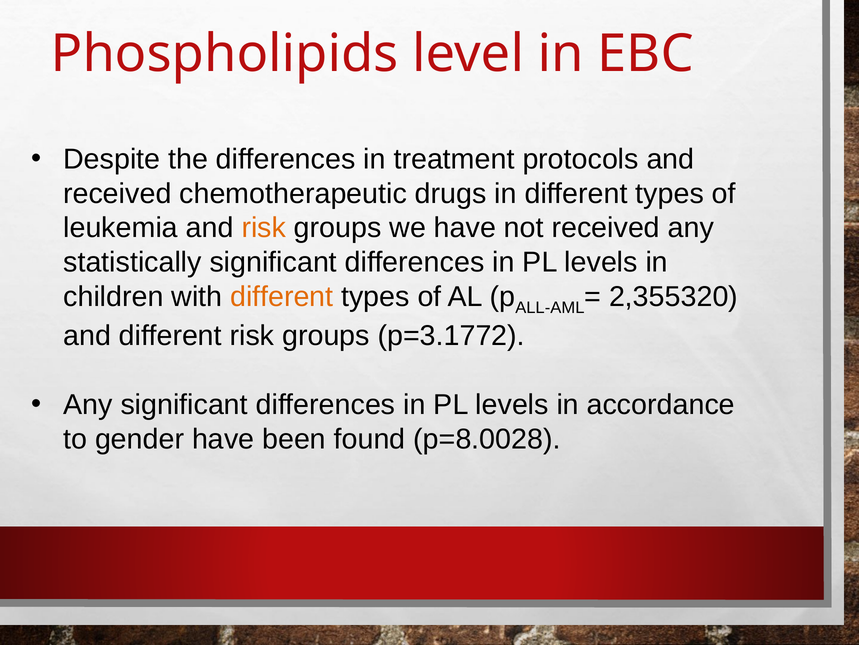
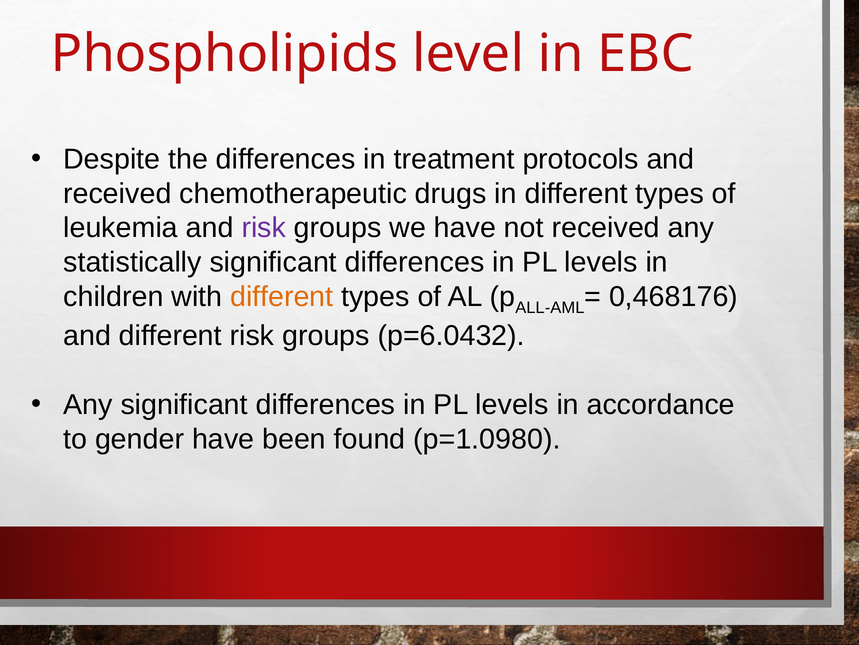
risk colour: orange -> purple (264, 228)
2,355320: 2,355320 -> 0,468176 (674, 296)
p=3.1772: p=3.1772 -> p=6.0432 (451, 336)
p=8.0028: p=8.0028 -> p=1.0980 (487, 439)
